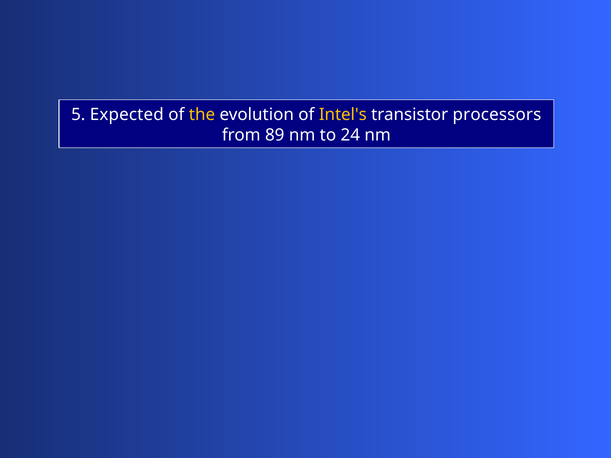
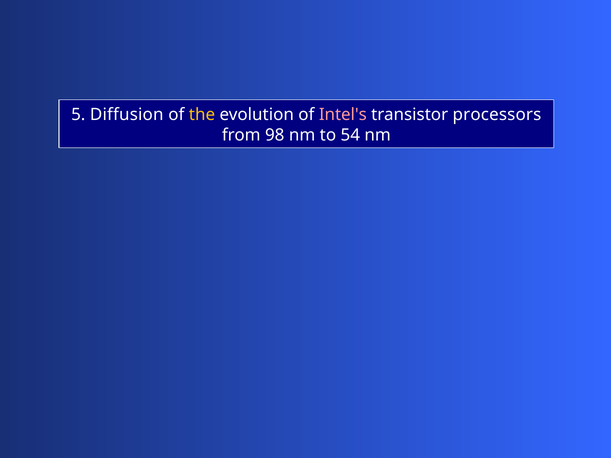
Expected: Expected -> Diffusion (127, 115)
Intel's colour: yellow -> pink (343, 115)
89: 89 -> 98 (275, 135)
24: 24 -> 54 (350, 135)
